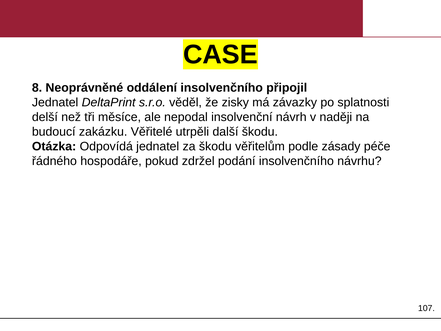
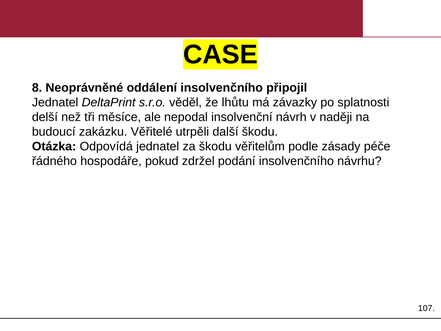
zisky: zisky -> lhůtu (235, 102)
